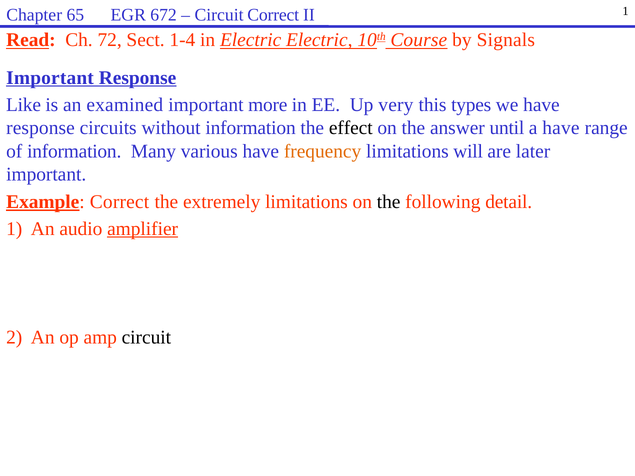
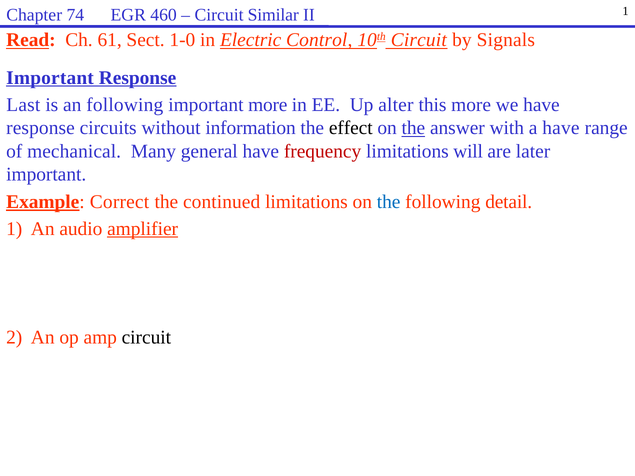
65: 65 -> 74 (75, 15)
672: 672 -> 460 (164, 15)
Circuit Correct: Correct -> Similar (273, 15)
72: 72 -> 61 (110, 40)
1-4: 1-4 -> 1-0 (182, 40)
Electric Electric: Electric -> Control (319, 40)
10th Course: Course -> Circuit (419, 40)
Like: Like -> Last (23, 105)
an examined: examined -> following (125, 105)
very: very -> alter (396, 105)
this types: types -> more (471, 105)
the underline: none -> present (413, 128)
until: until -> with (507, 128)
of information: information -> mechanical (74, 151)
various: various -> general (209, 151)
frequency colour: orange -> red (323, 151)
extremely: extremely -> continued (222, 202)
the colour: black -> blue (389, 202)
